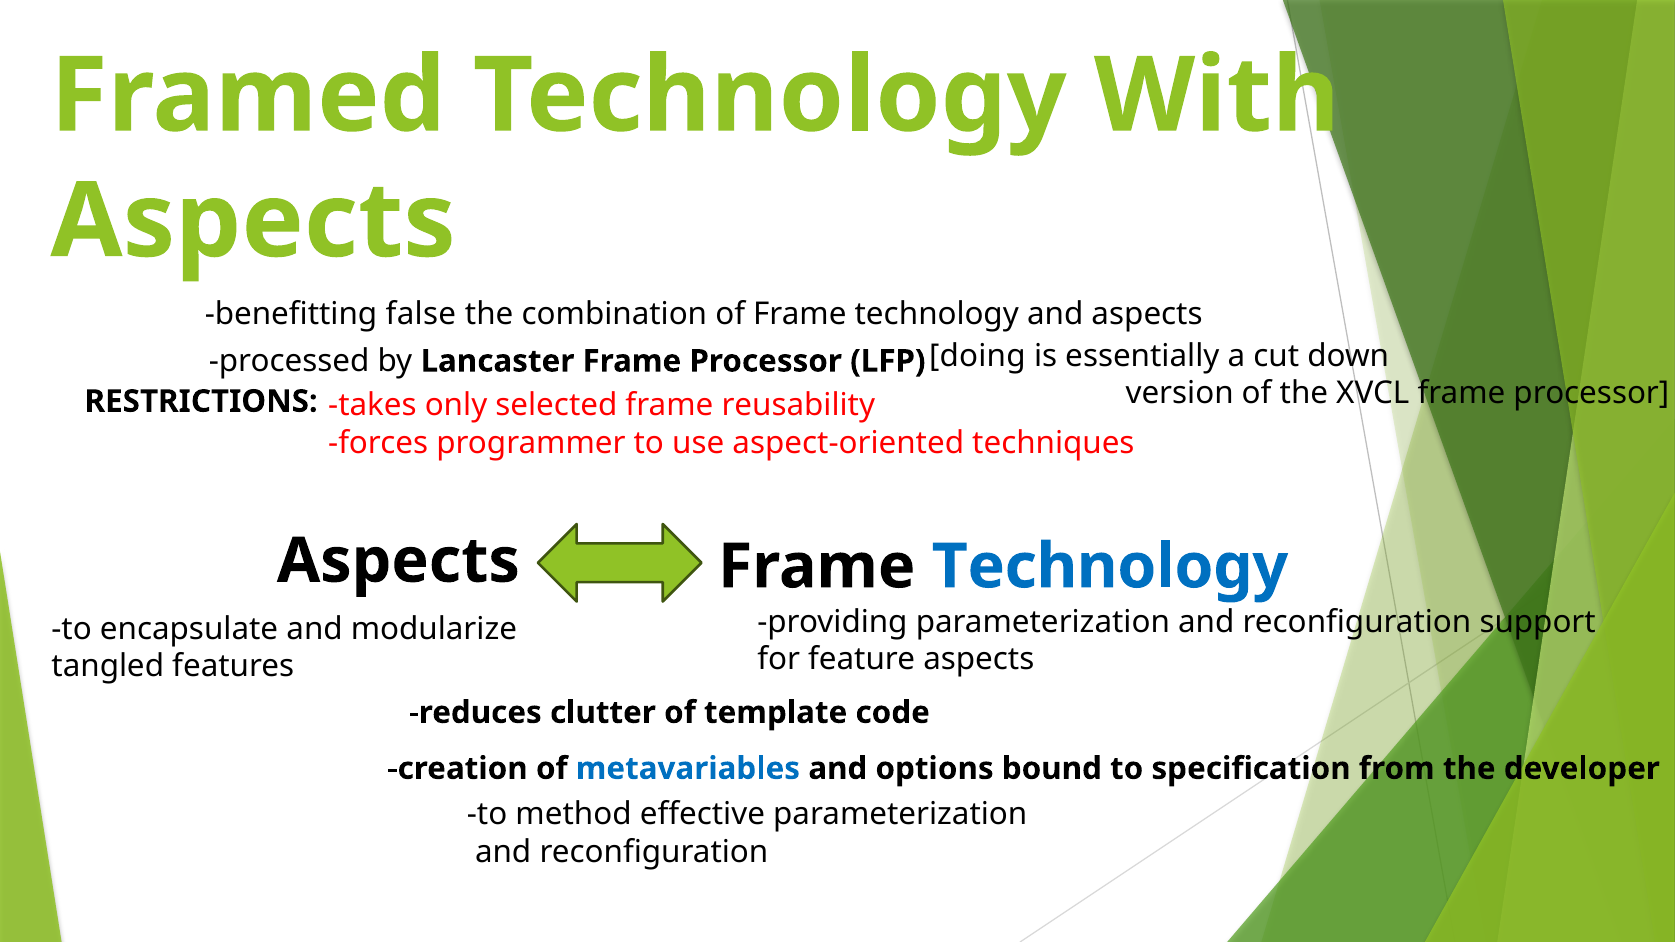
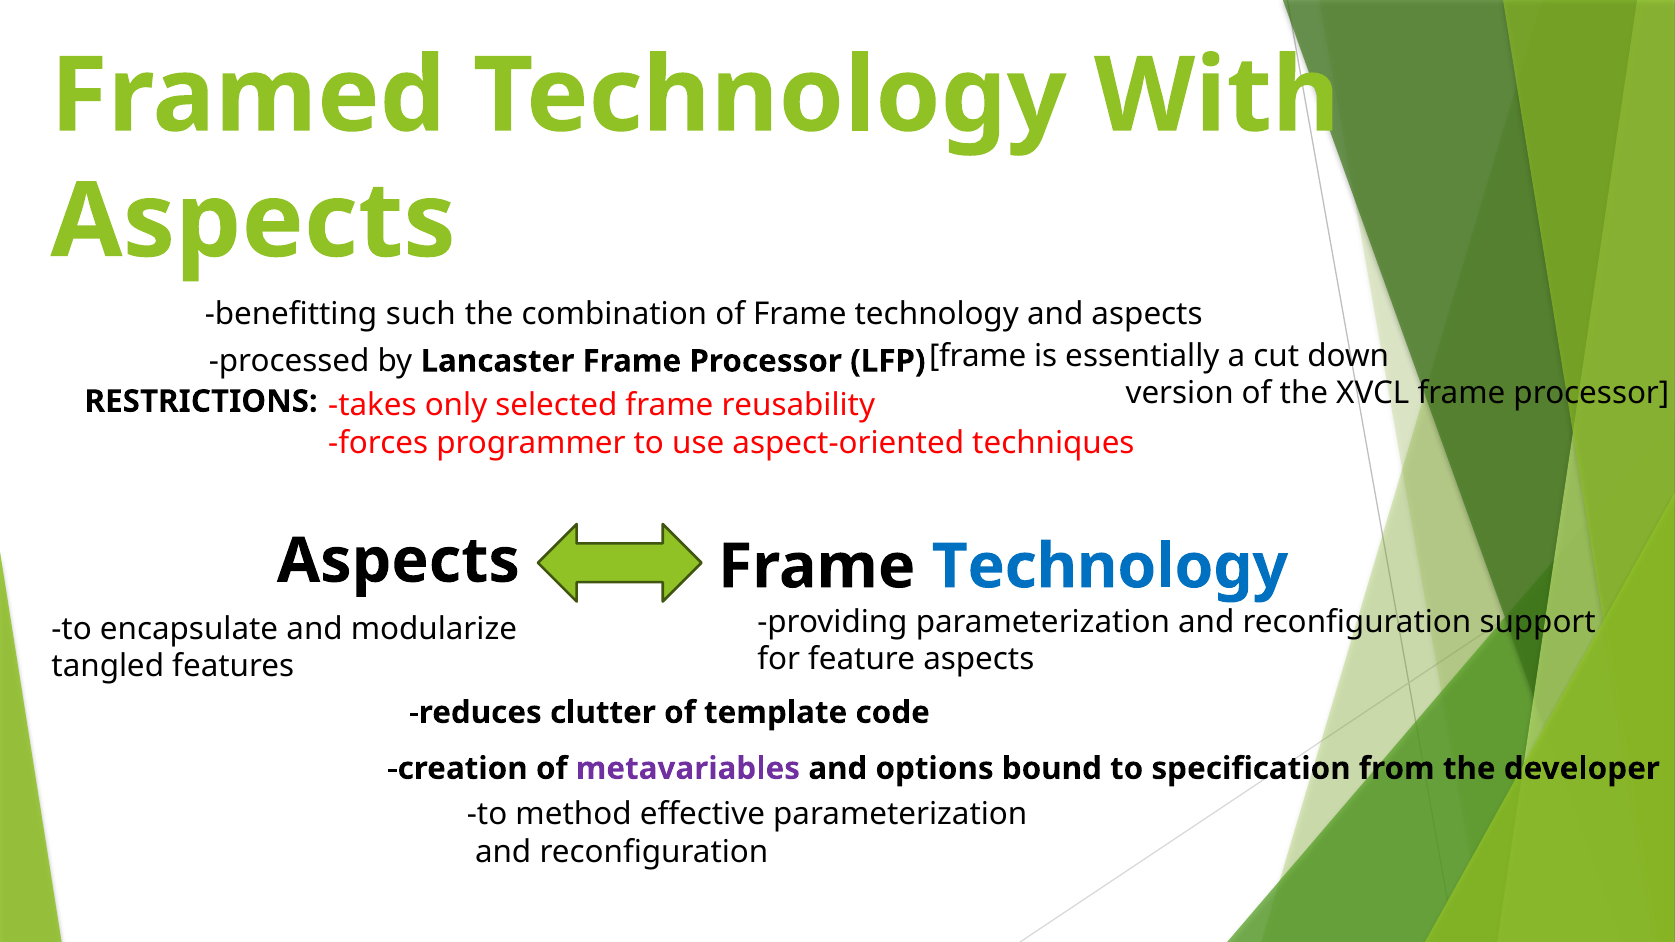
false: false -> such (421, 315)
doing: doing -> frame (978, 356)
metavariables colour: blue -> purple (688, 769)
